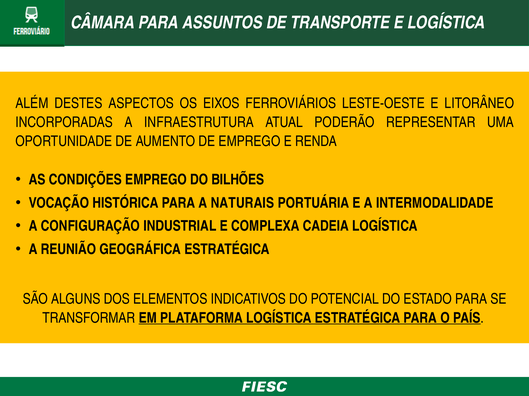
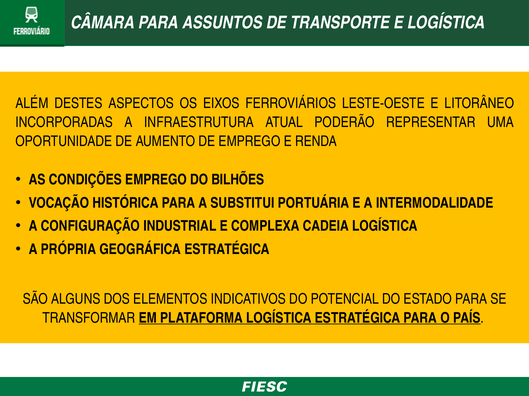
NATURAIS: NATURAIS -> SUBSTITUI (243, 203)
REUNIÃO: REUNIÃO -> PRÓPRIA (68, 250)
